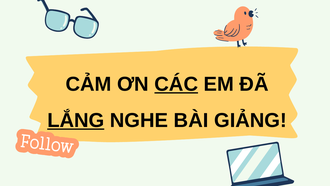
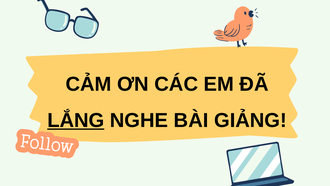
CÁC underline: present -> none (176, 84)
